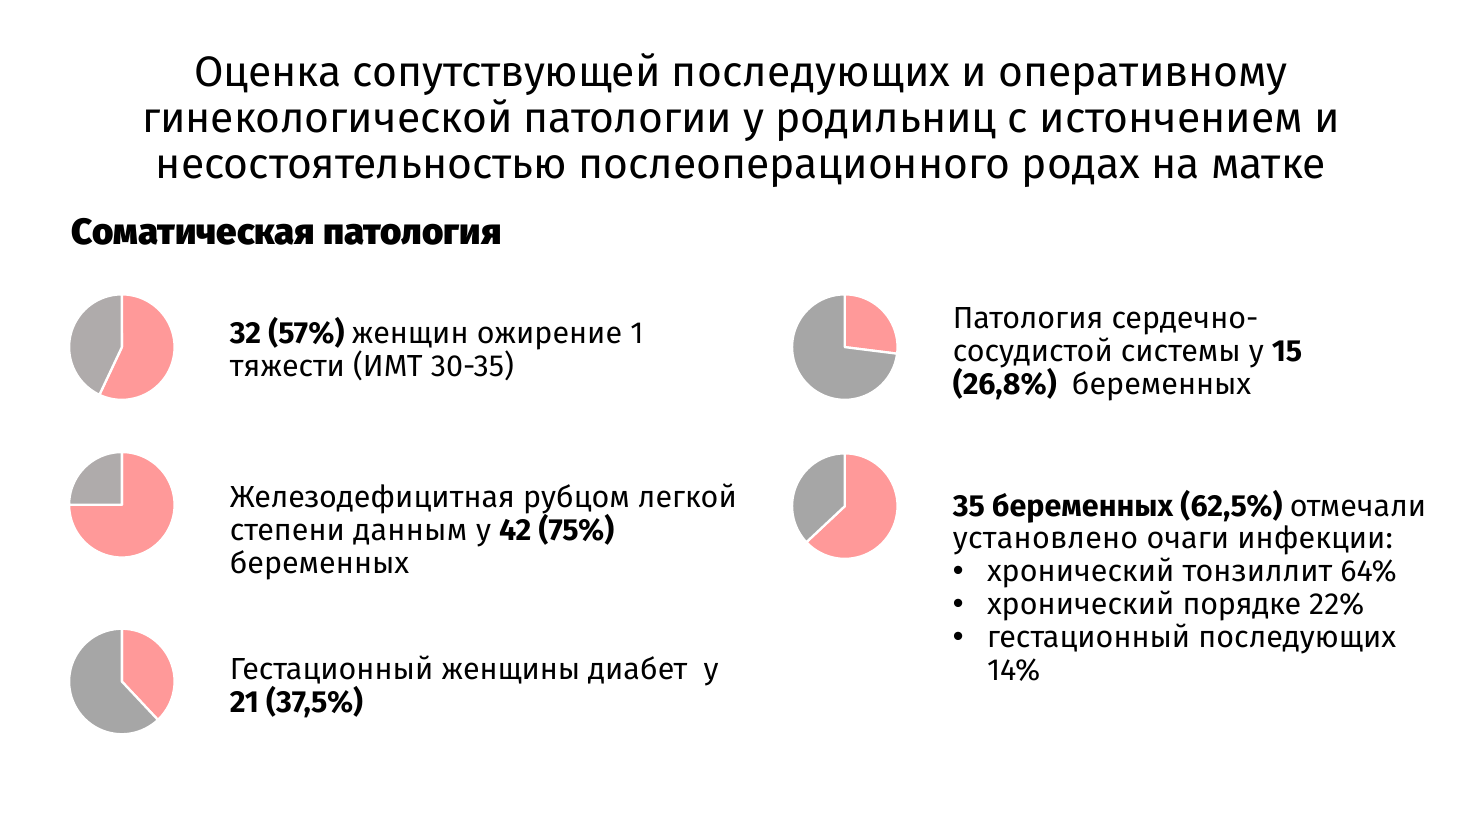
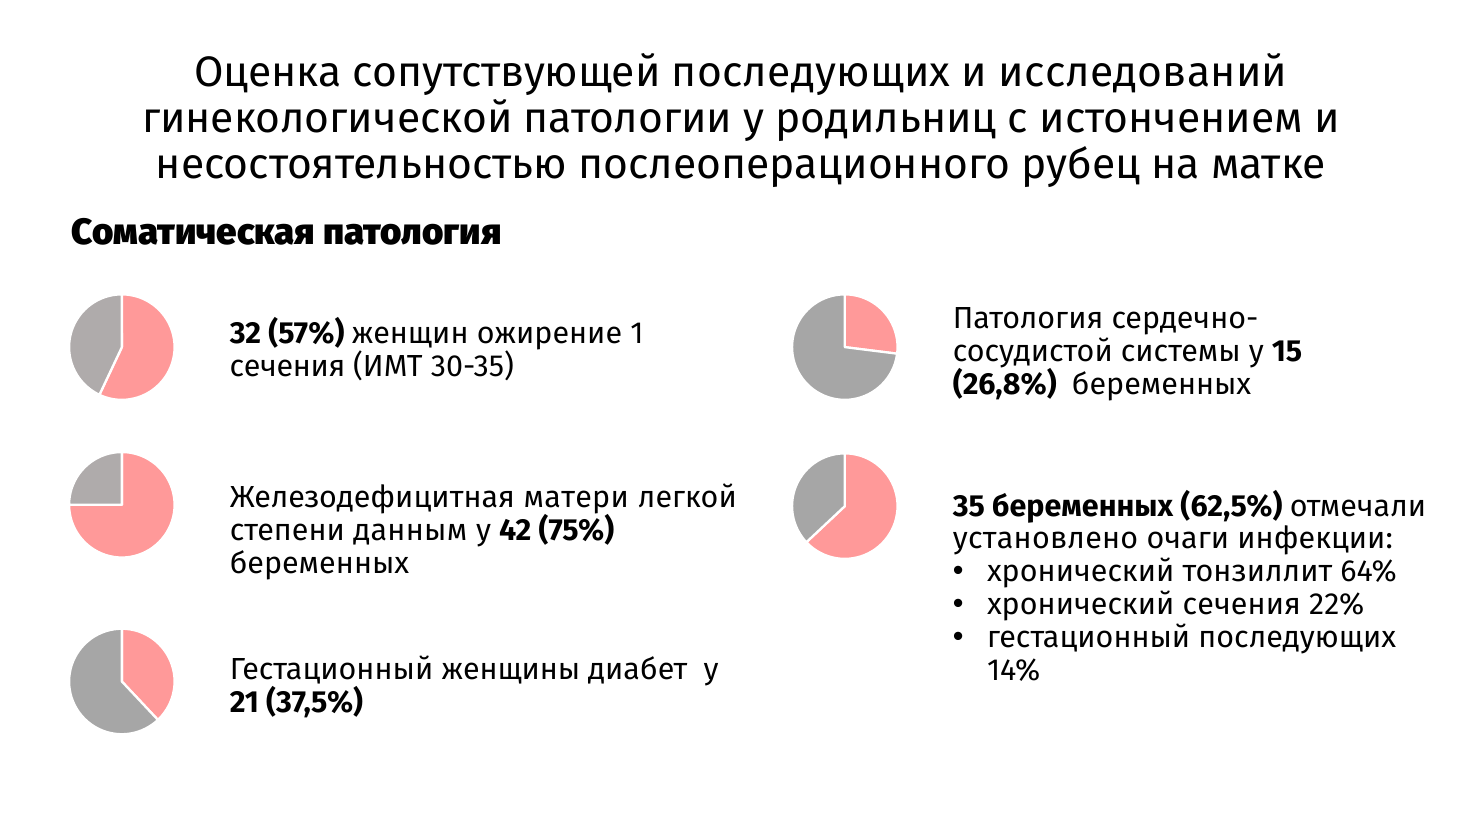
оперативному: оперативному -> исследований (1143, 72)
родах: родах -> рубец (1081, 164)
тяжести: тяжести -> сечения (288, 366)
рубцом: рубцом -> матери (576, 498)
хронический порядке: порядке -> сечения (1242, 604)
